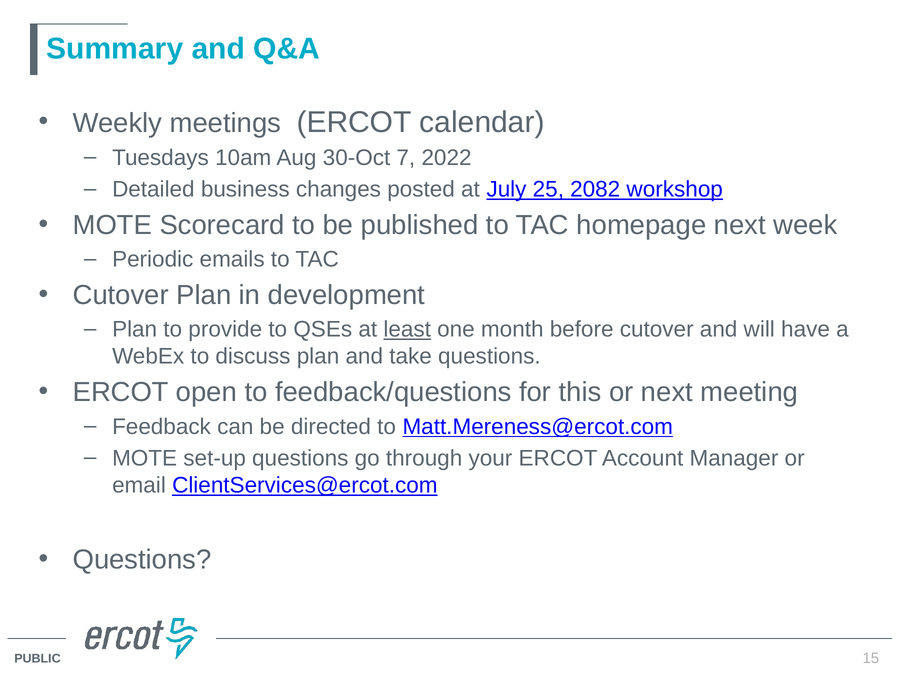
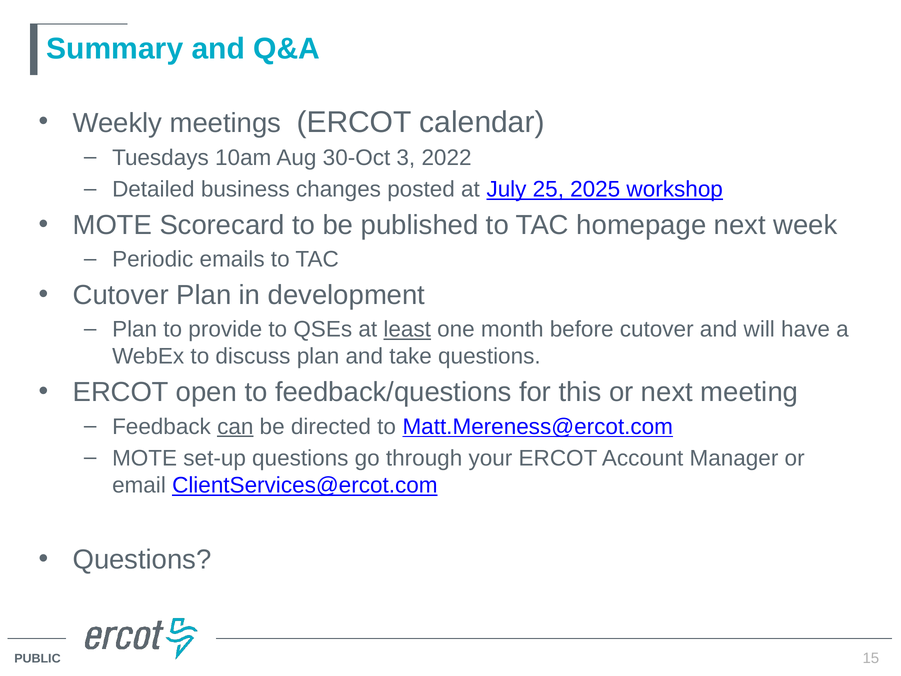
7: 7 -> 3 (406, 158)
2082: 2082 -> 2025 (595, 189)
can underline: none -> present (235, 426)
